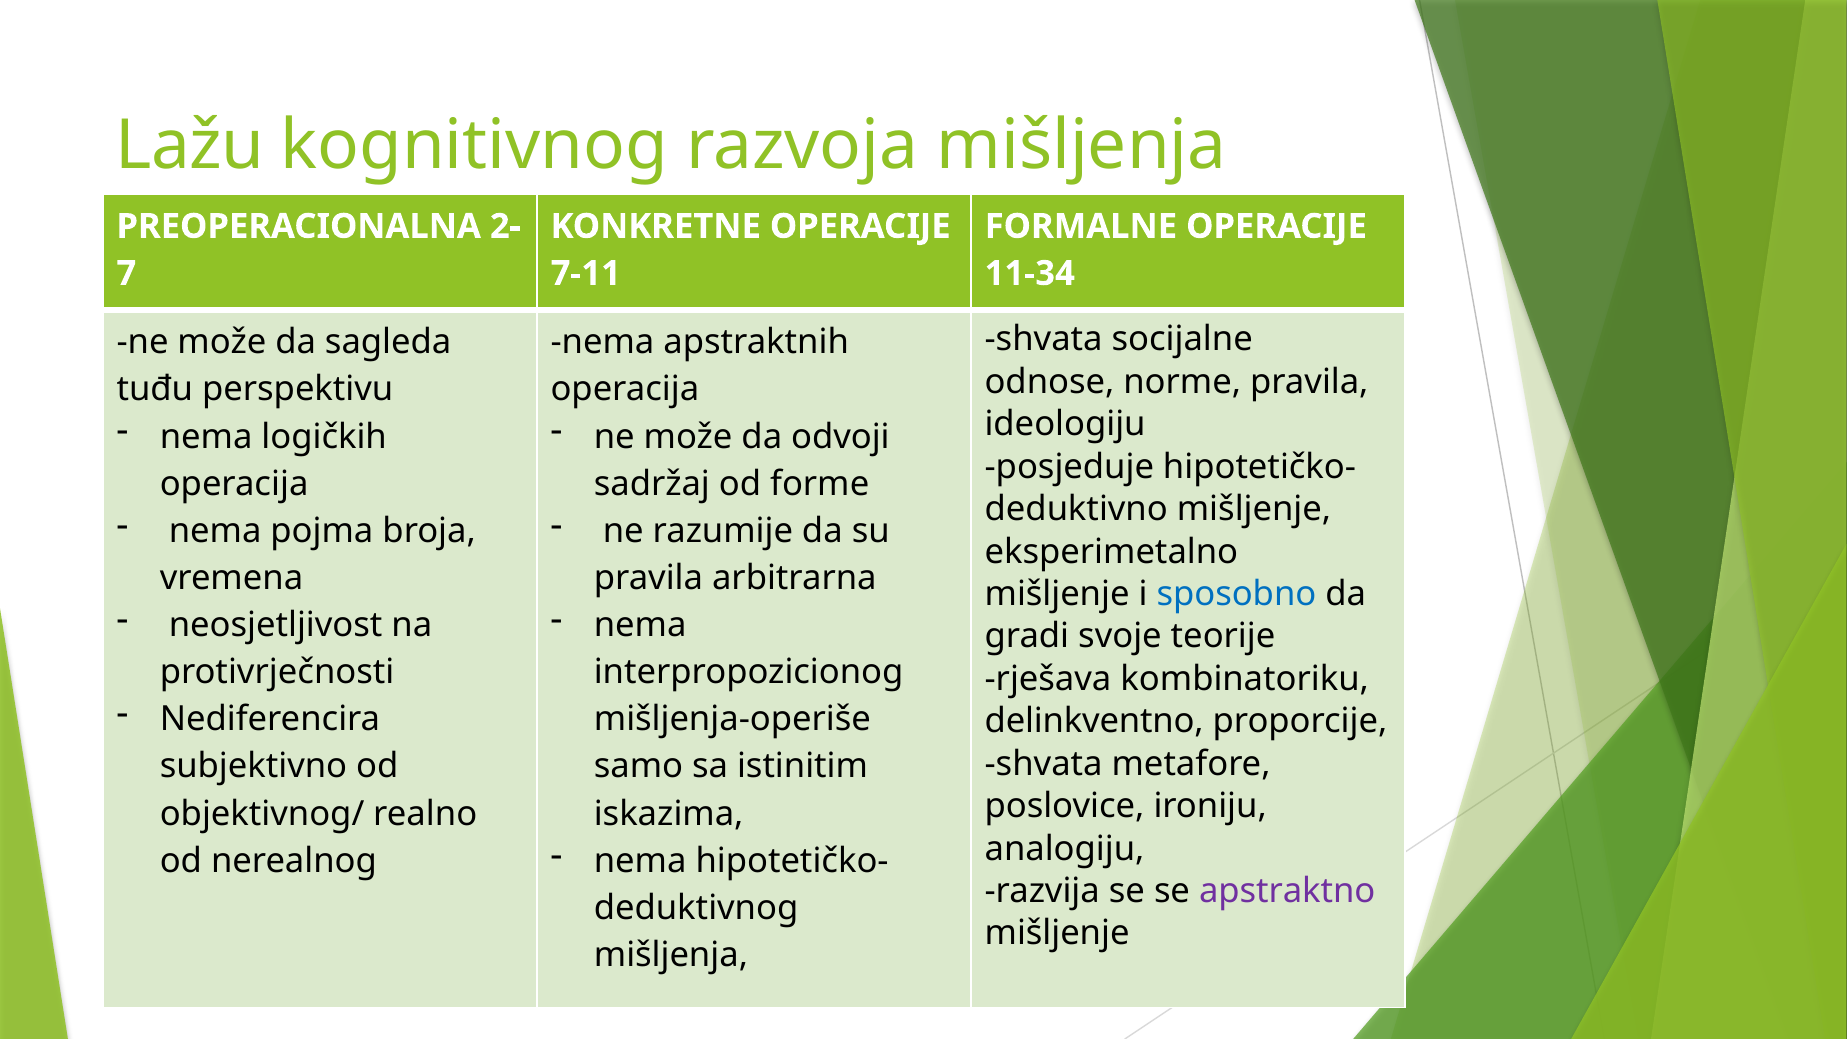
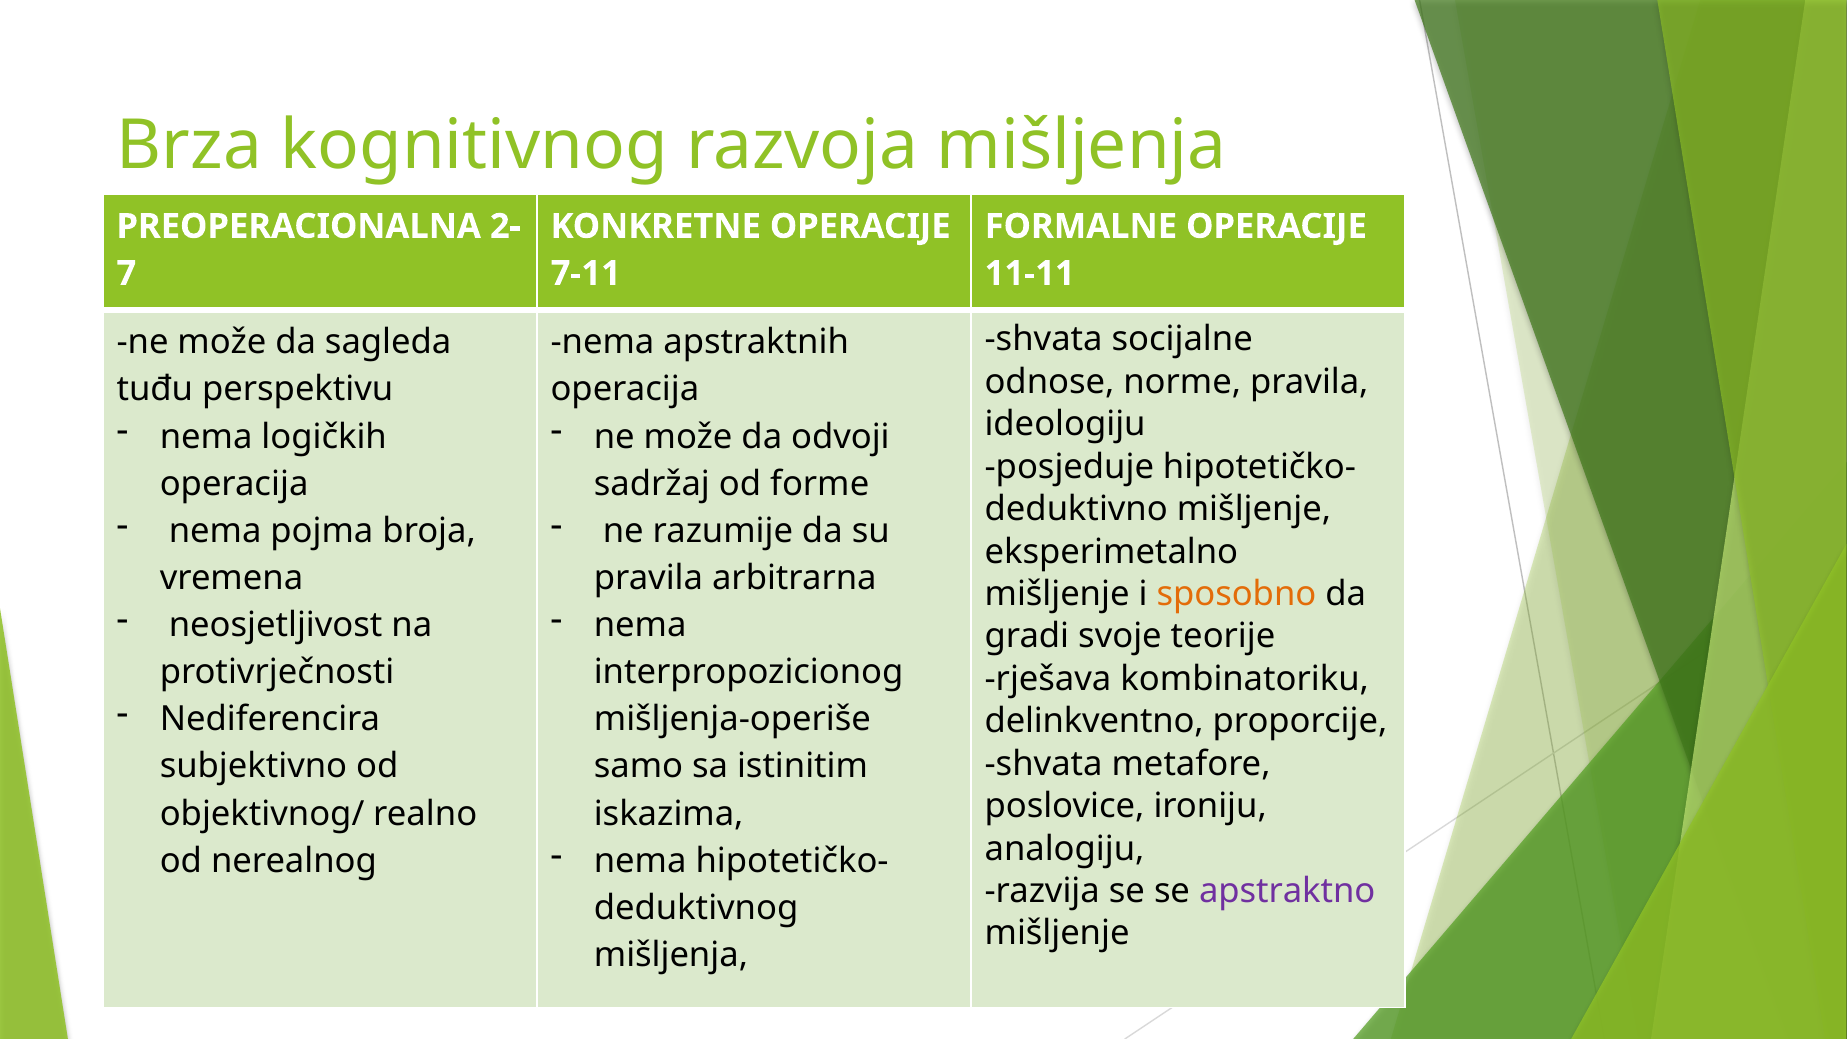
Lažu: Lažu -> Brza (189, 146)
11-34: 11-34 -> 11-11 (1030, 273)
sposobno colour: blue -> orange (1236, 594)
